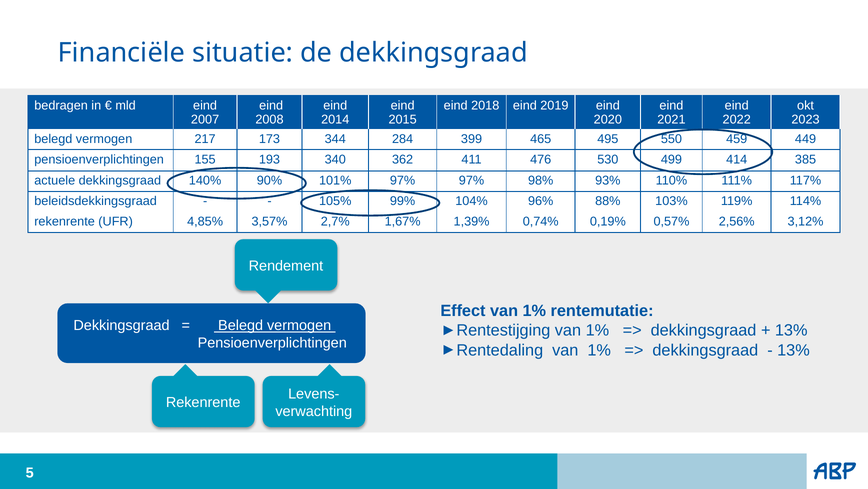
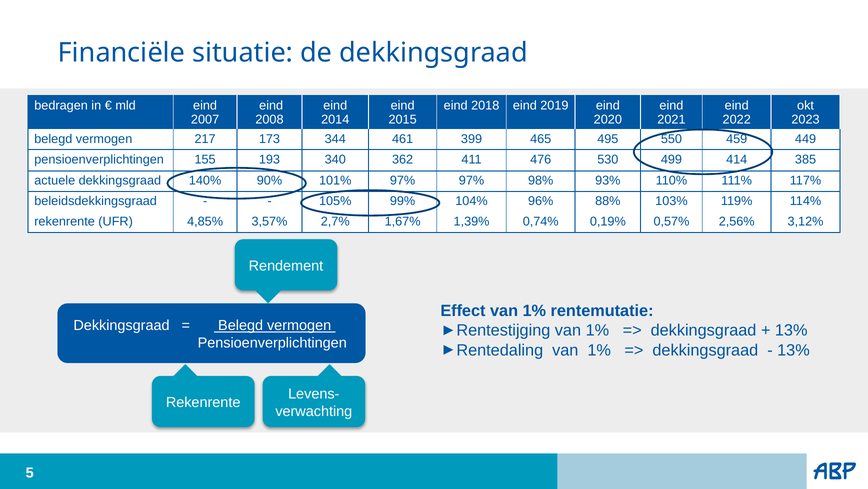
284: 284 -> 461 (403, 139)
